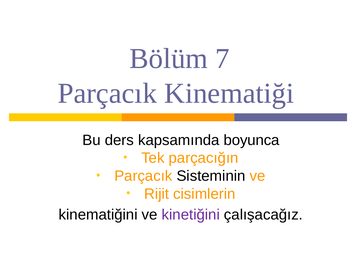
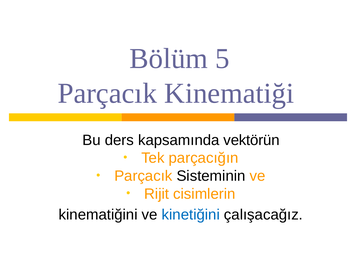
7: 7 -> 5 (222, 59)
boyunca: boyunca -> vektörün (252, 140)
kinetiğini colour: purple -> blue (191, 215)
